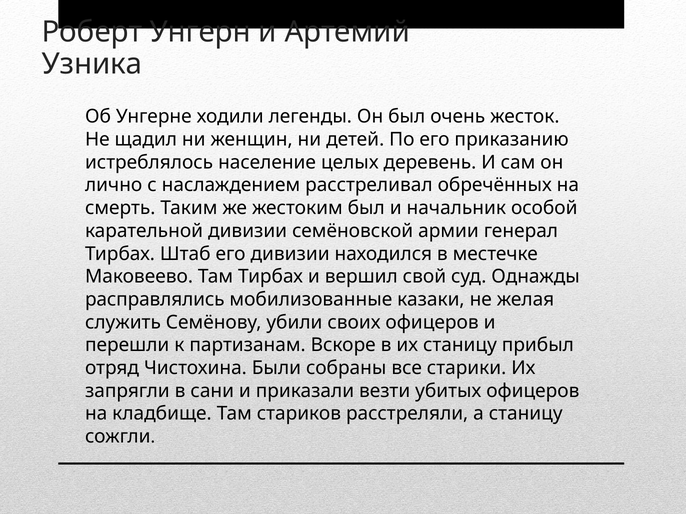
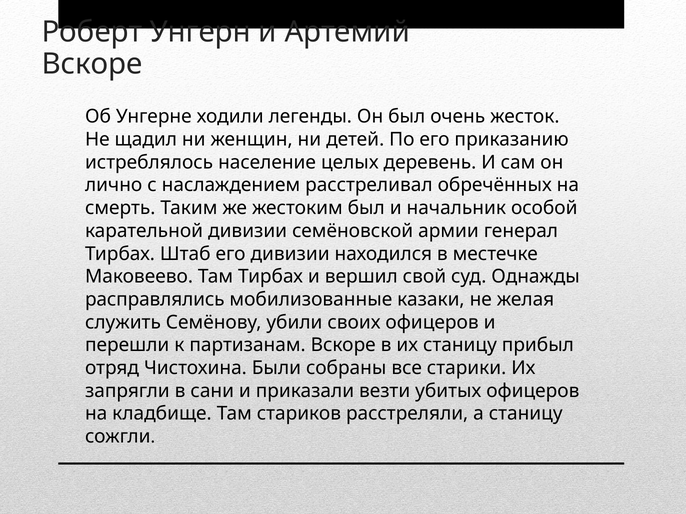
Узника: Узника -> Вскоре (92, 64)
